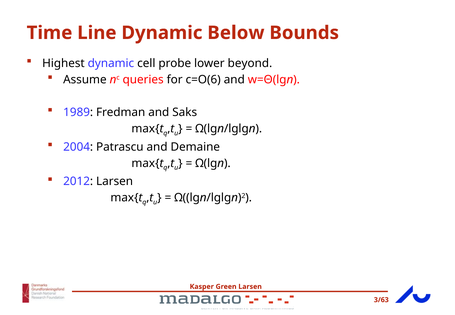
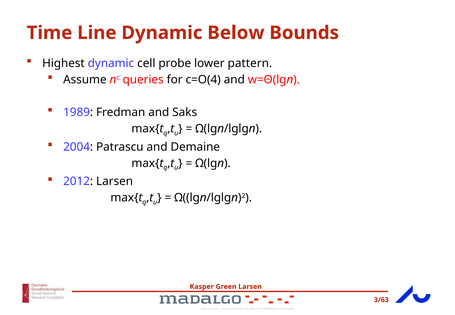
beyond: beyond -> pattern (250, 63)
c=O(6: c=O(6 -> c=O(4 (203, 80)
